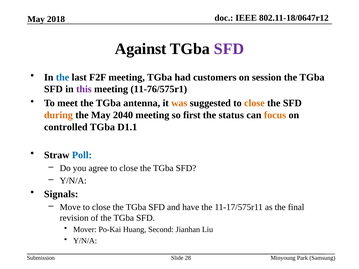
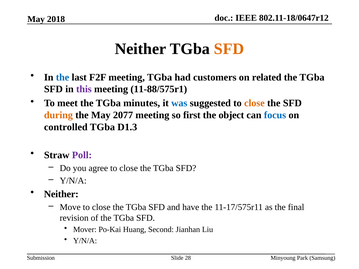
Against: Against -> Neither (141, 49)
SFD colour: purple -> orange (229, 49)
session: session -> related (267, 77)
11-76/575r1: 11-76/575r1 -> 11-88/575r1 (159, 89)
antenna: antenna -> minutes (142, 103)
was colour: orange -> blue (179, 103)
2040: 2040 -> 2077 (123, 115)
status: status -> object (231, 115)
focus colour: orange -> blue (275, 115)
D1.1: D1.1 -> D1.3 (127, 127)
Poll colour: blue -> purple (82, 155)
Signals: Signals -> Neither (61, 194)
